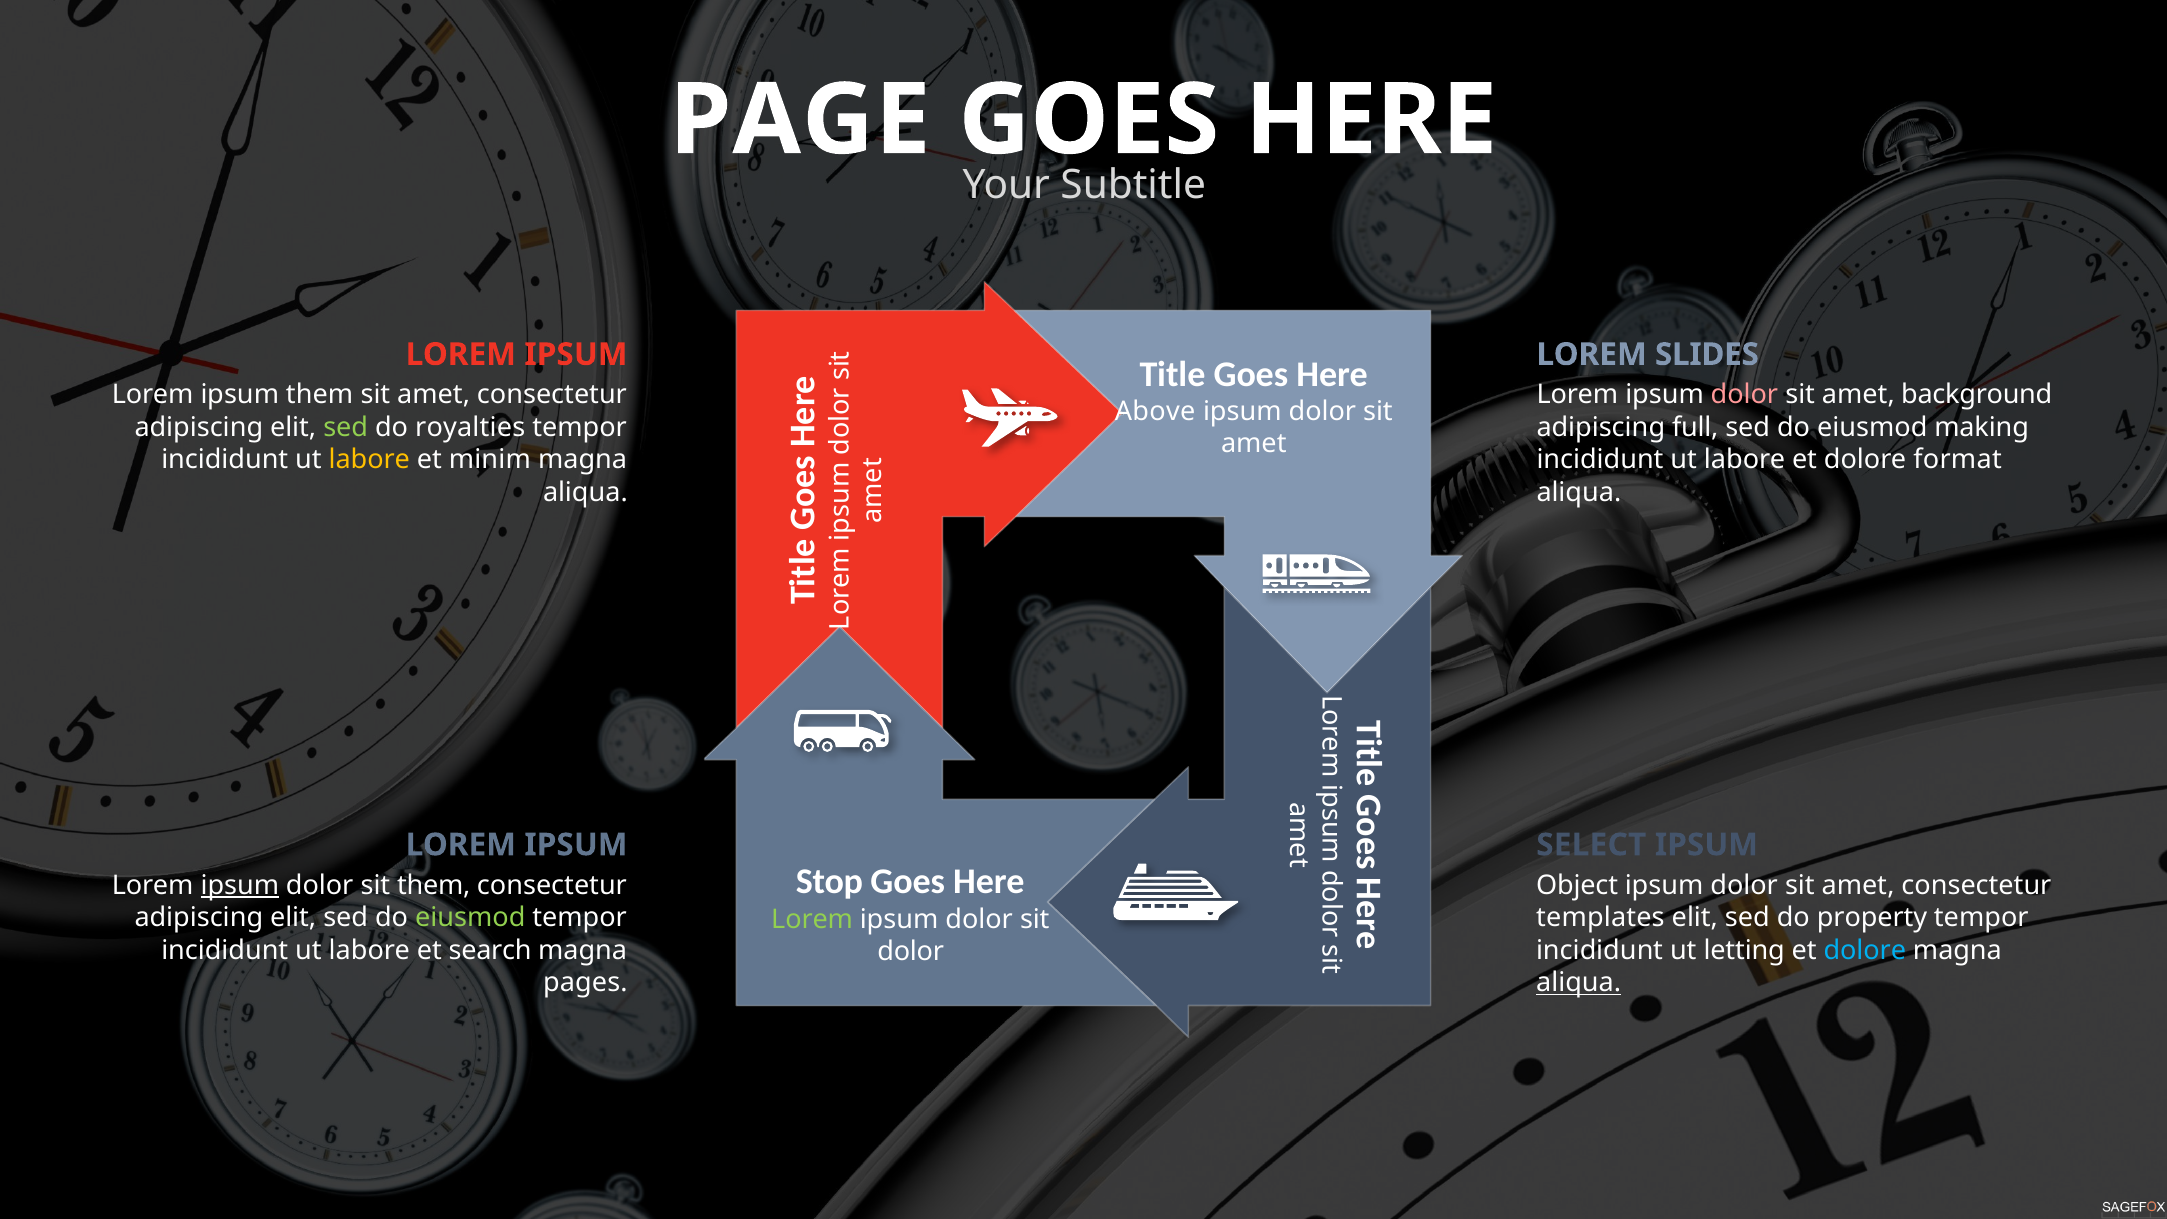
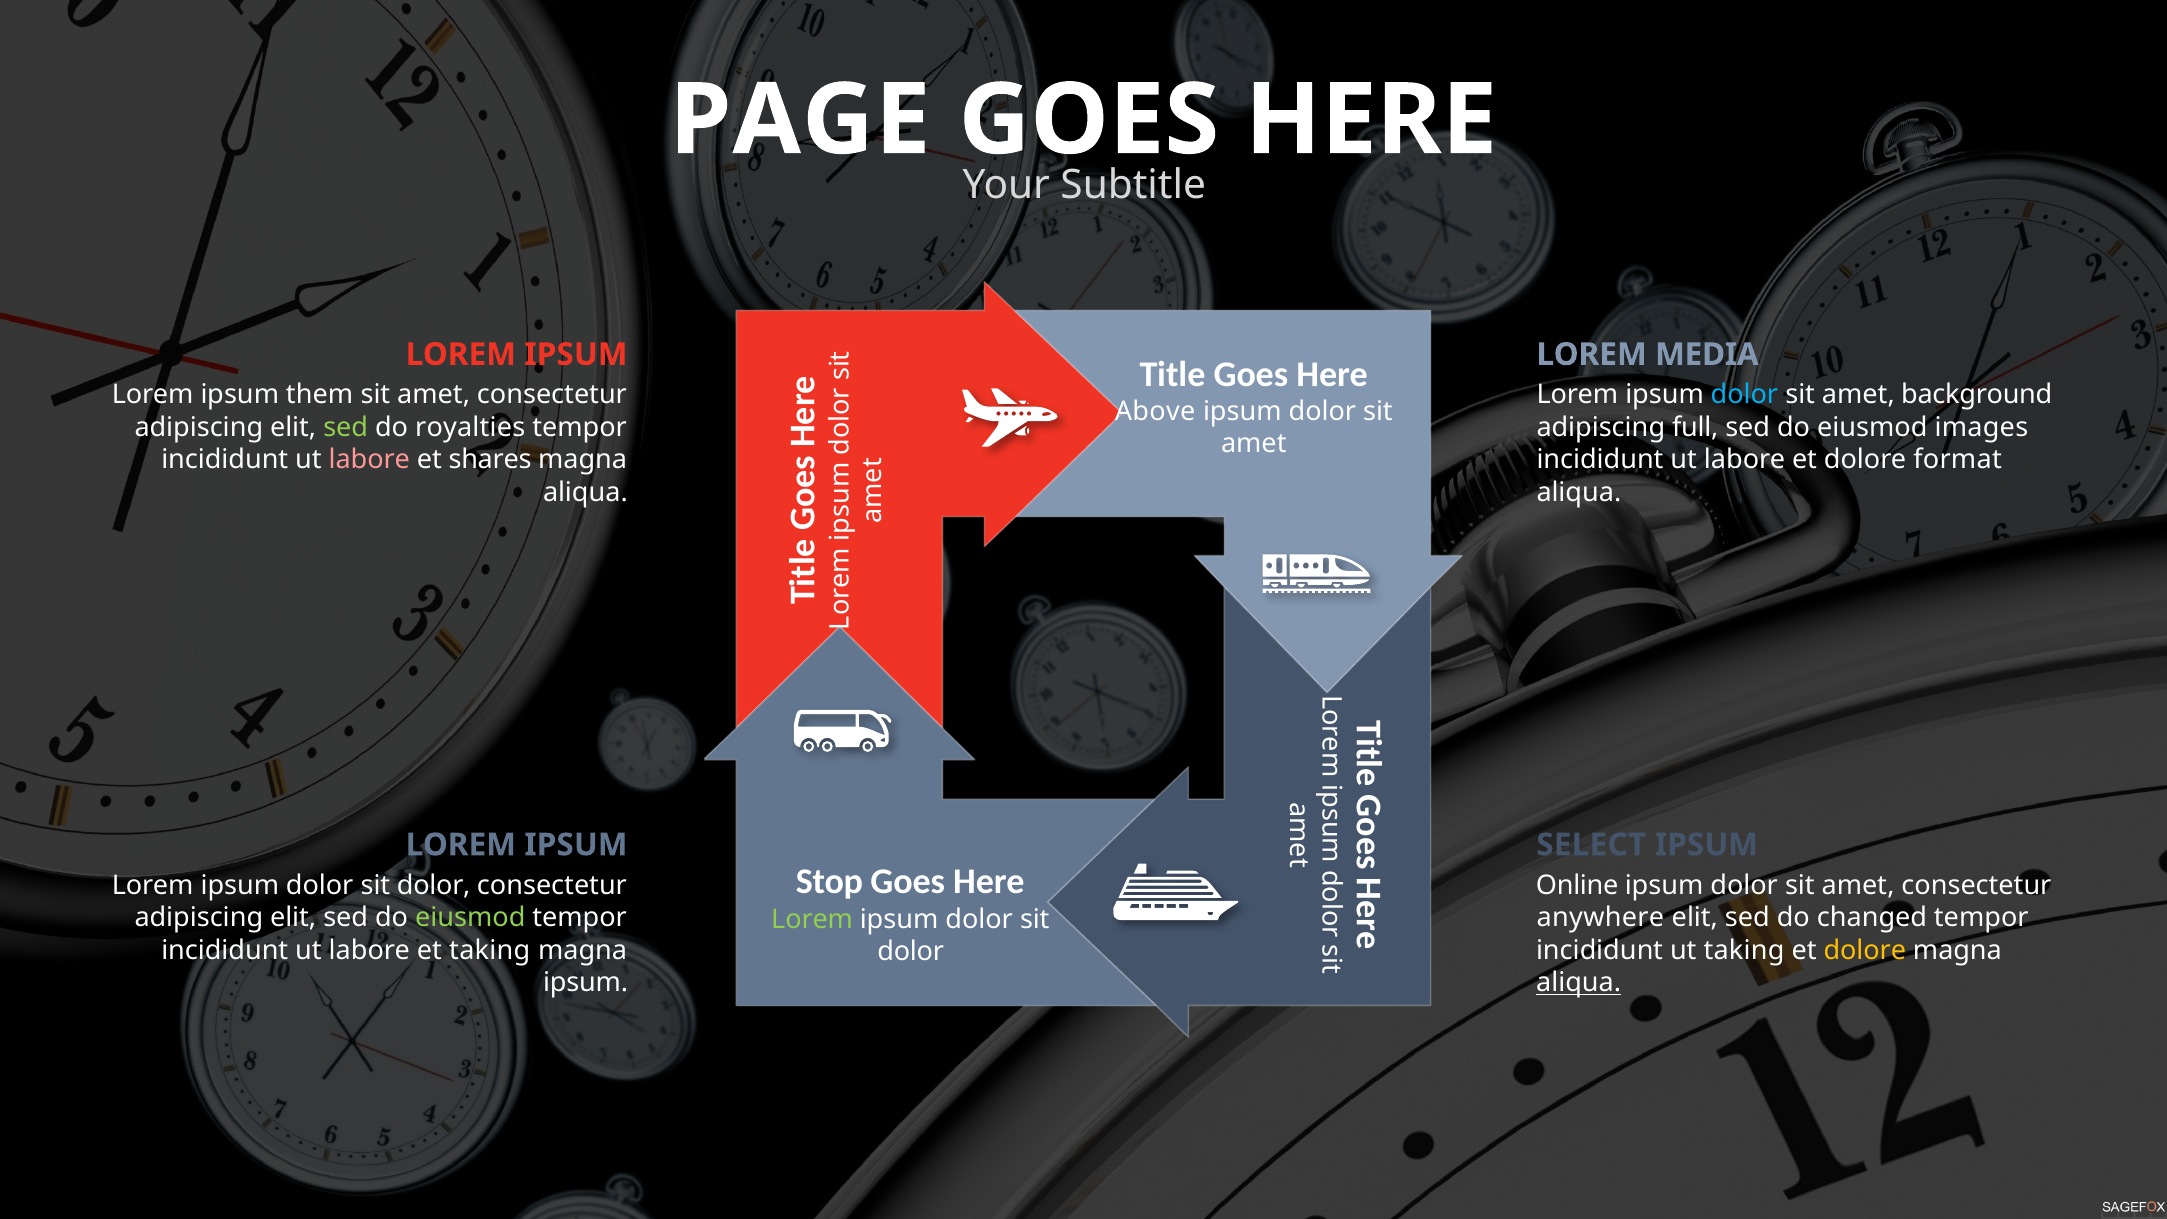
SLIDES: SLIDES -> MEDIA (1707, 354)
dolor colour: pink -> light blue (1744, 395)
making: making -> images (1981, 427)
labore colour: yellow -> pink (369, 460)
minim: minim -> shares (490, 460)
ipsum underline: present -> none (240, 885)
them: them -> dolor (434, 885)
Object: Object -> Online (1577, 885)
templates: templates -> anywhere (1600, 918)
property: property -> changed (1872, 918)
et search: search -> taking (490, 950)
ut letting: letting -> taking (1744, 950)
dolore colour: light blue -> yellow (1865, 950)
pages: pages -> ipsum (586, 983)
